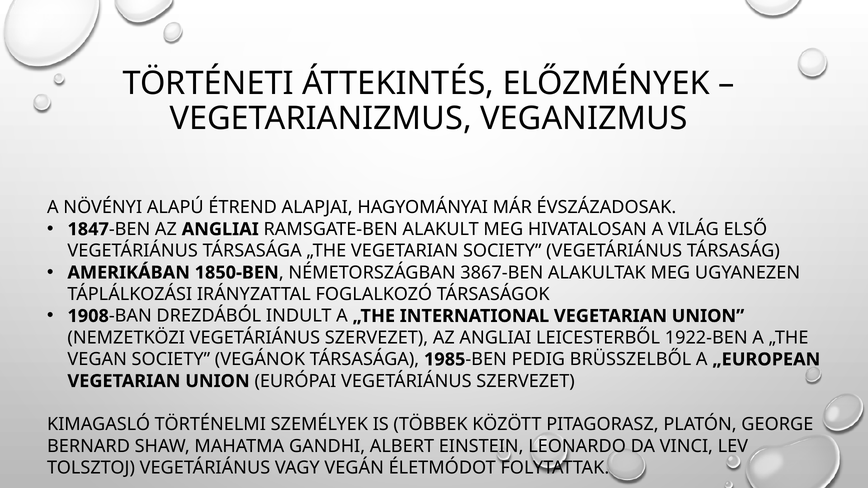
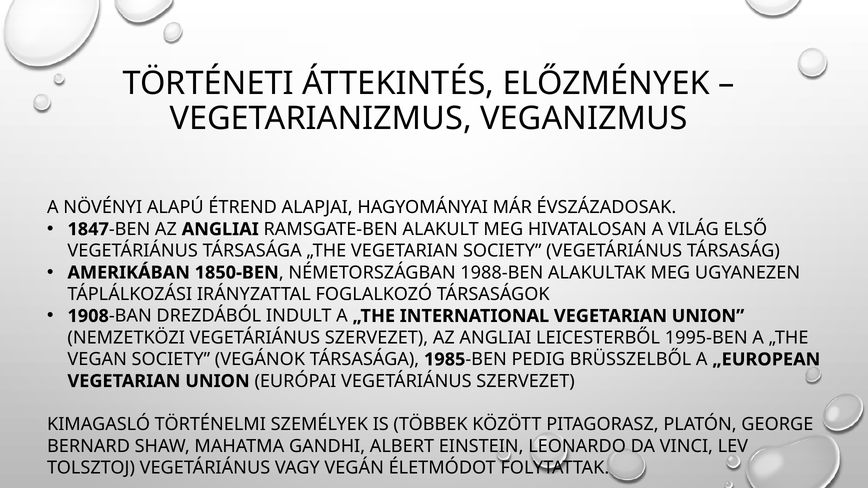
3867-BEN: 3867-BEN -> 1988-BEN (502, 273)
1922-BEN: 1922-BEN -> 1995-BEN (706, 338)
